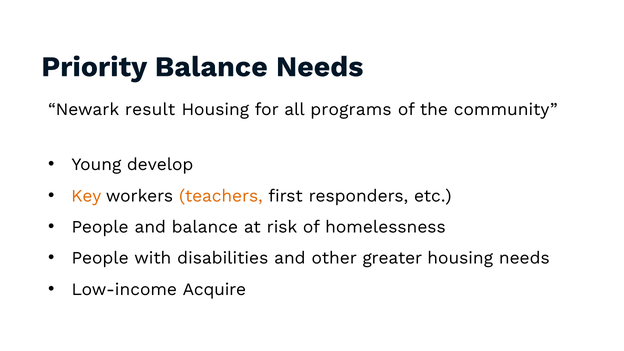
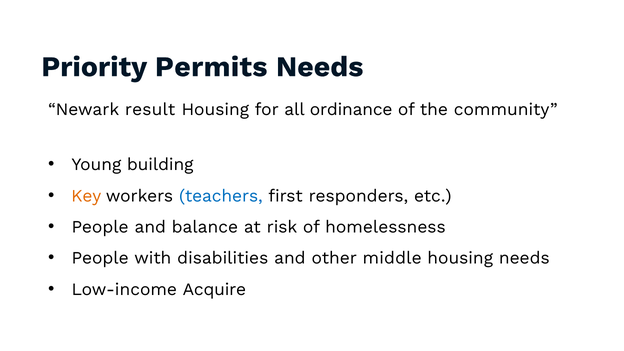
Priority Balance: Balance -> Permits (211, 67)
programs: programs -> ordinance (351, 109)
develop: develop -> building (160, 165)
teachers colour: orange -> blue (221, 196)
greater: greater -> middle (392, 258)
